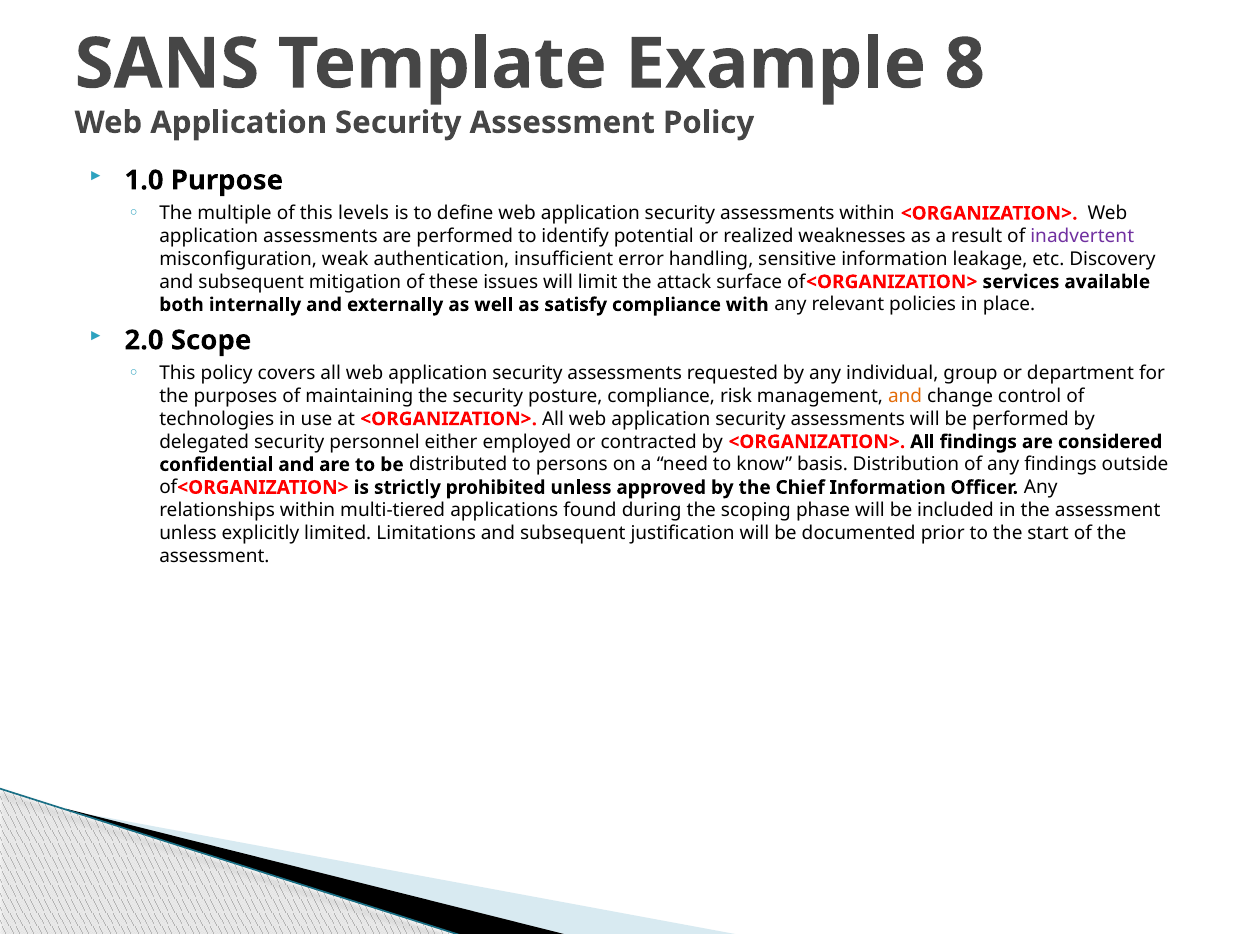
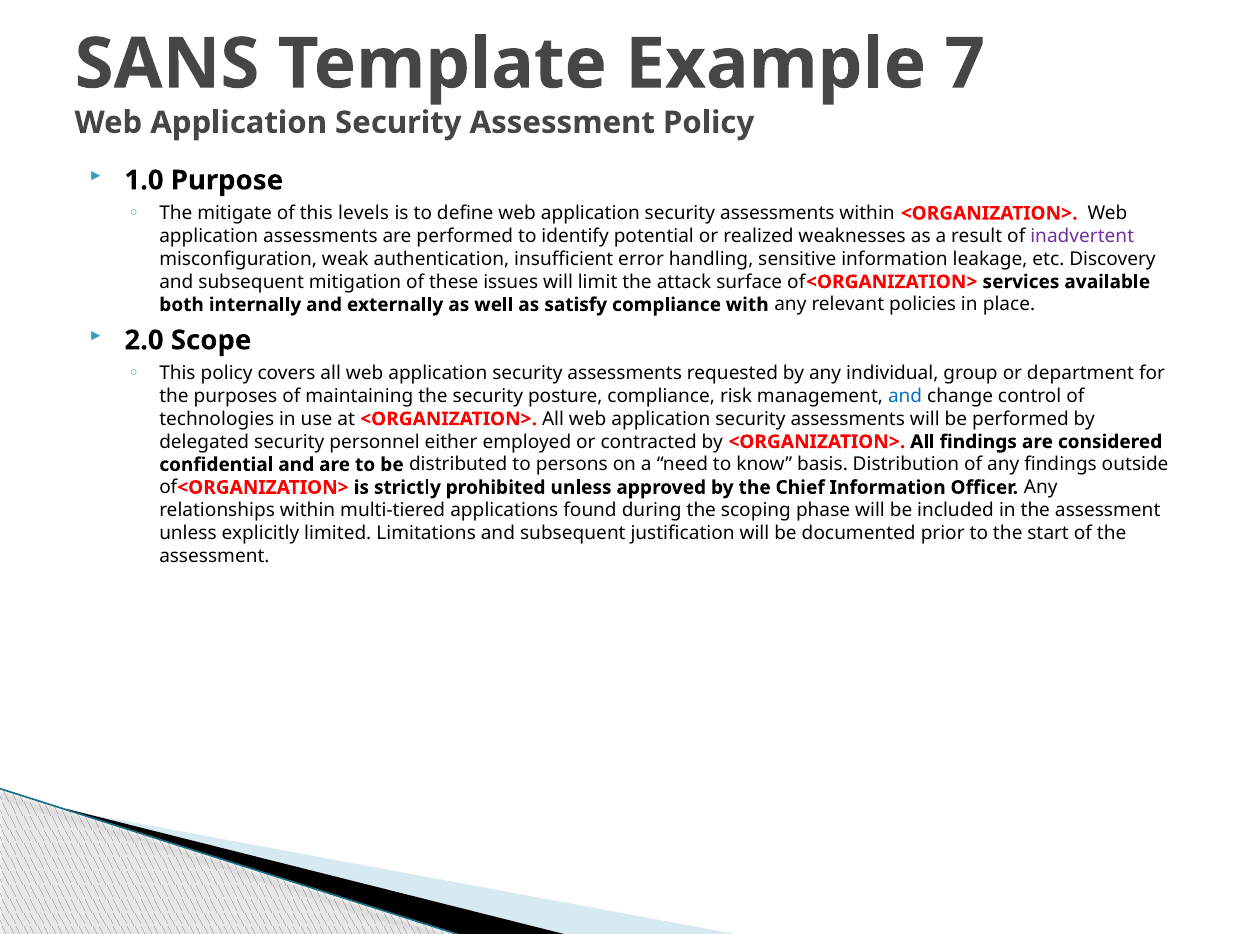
8: 8 -> 7 (965, 64)
multiple: multiple -> mitigate (235, 213)
and colour: orange -> blue (905, 396)
